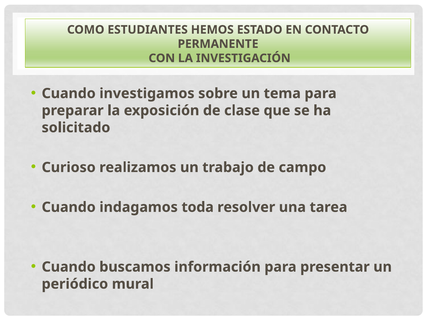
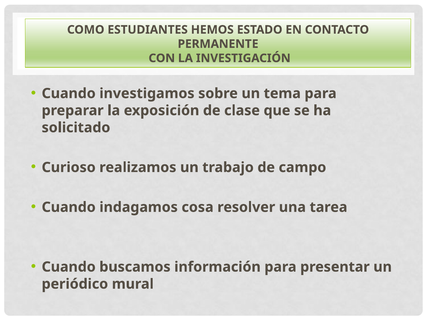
toda: toda -> cosa (198, 207)
